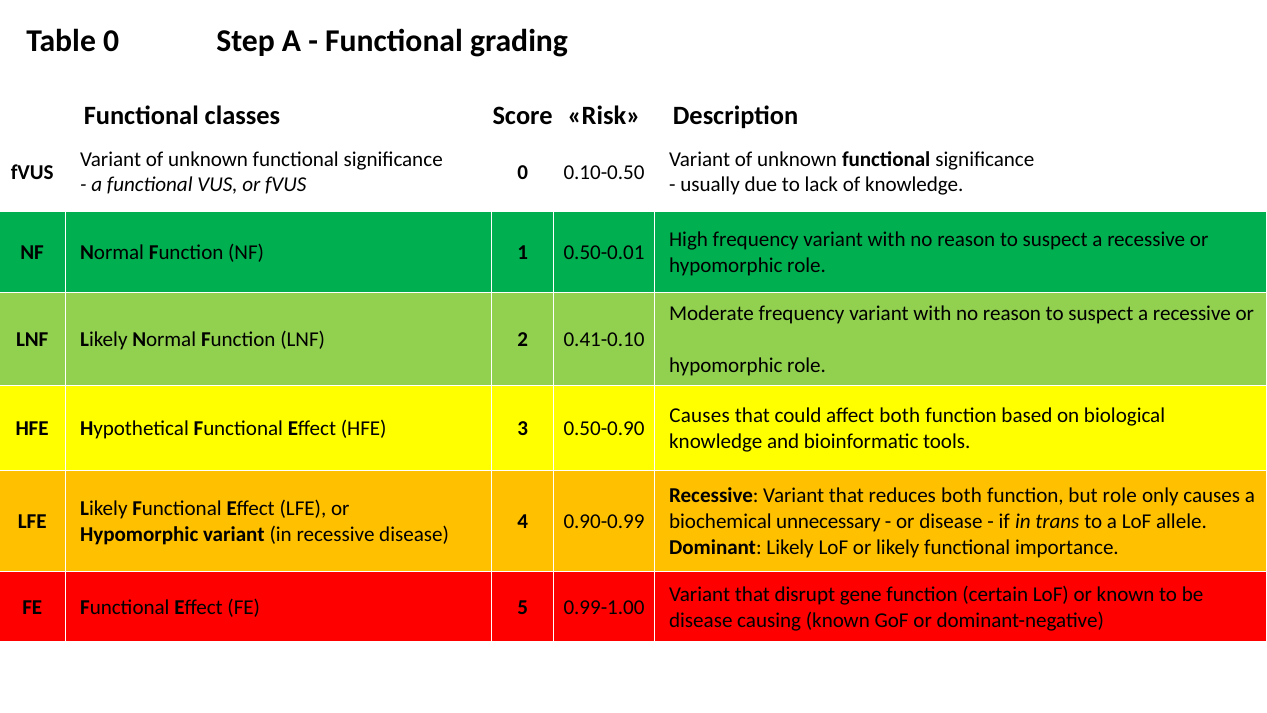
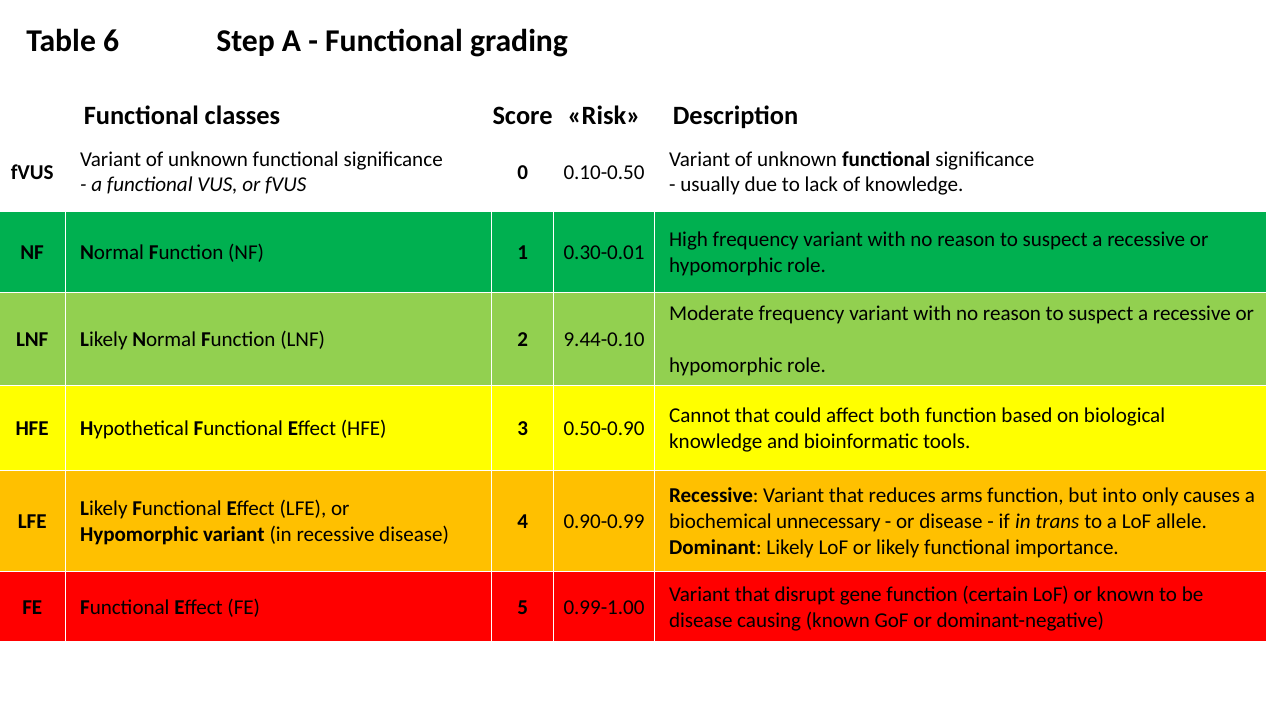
Table 0: 0 -> 6 (111, 41)
0.50-0.01: 0.50-0.01 -> 0.30-0.01 (604, 253)
0.41-0.10: 0.41-0.10 -> 9.44-0.10 (604, 339)
Causes: Causes -> Cannot (700, 416)
reduces both: both -> arms (962, 496)
but role: role -> into (1120, 496)
